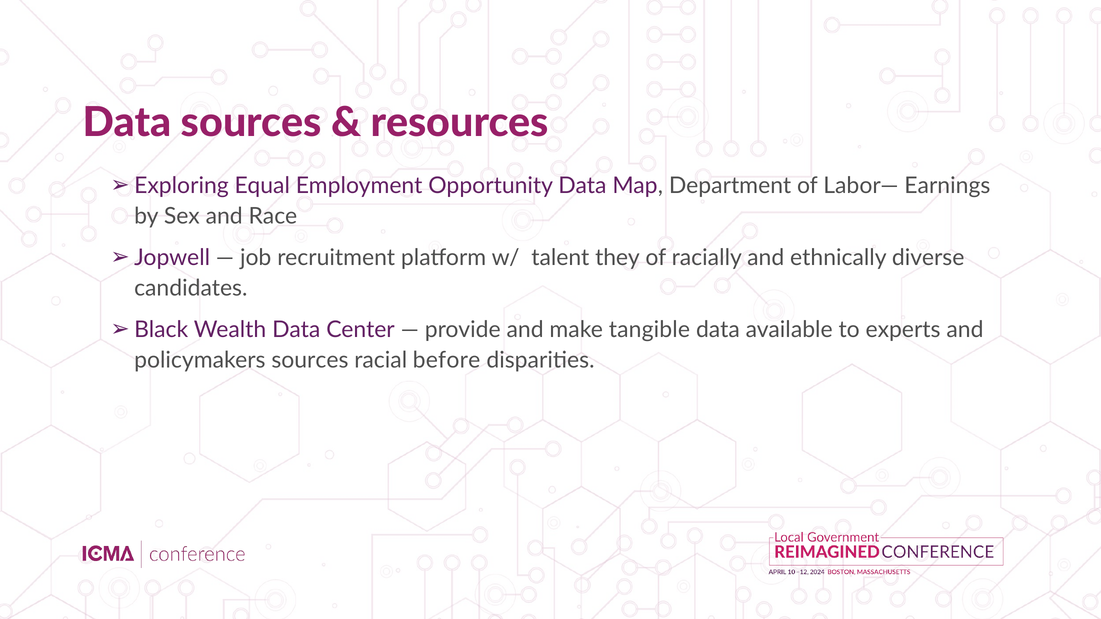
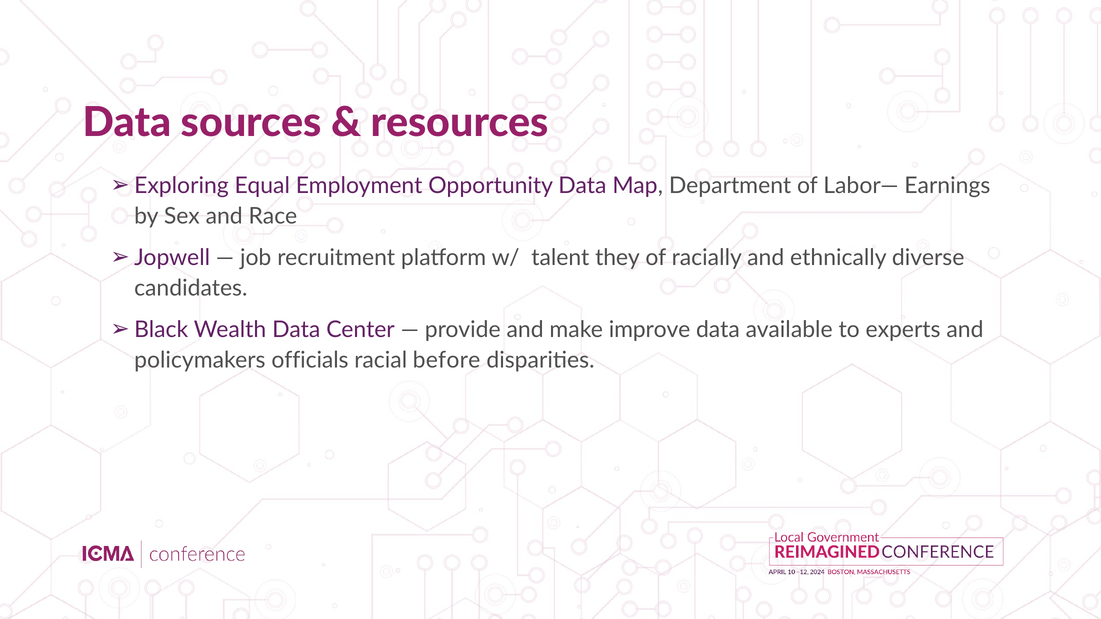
tangible: tangible -> improve (650, 330)
policymakers sources: sources -> officials (310, 360)
